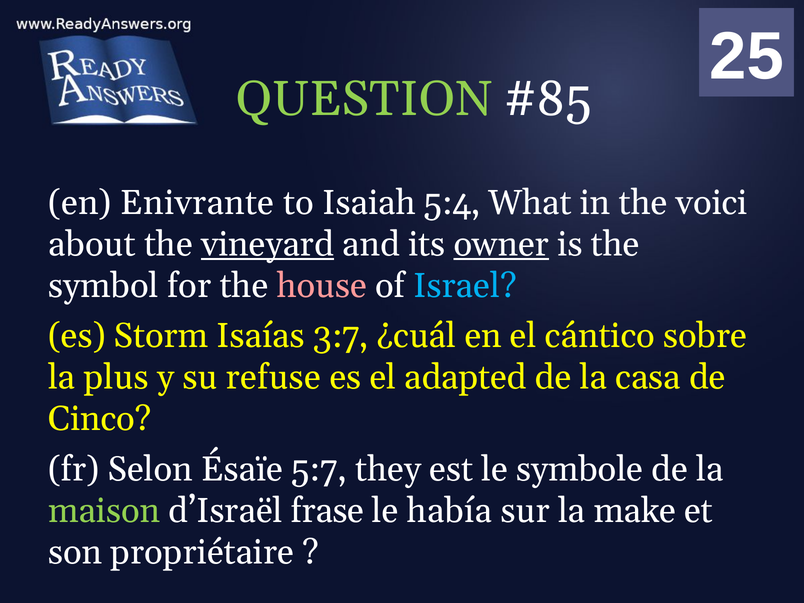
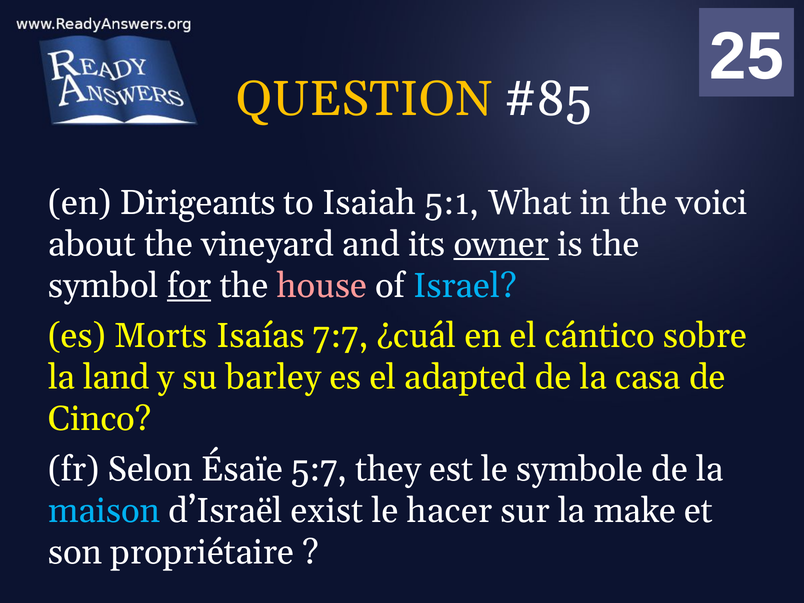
QUESTION colour: light green -> yellow (364, 99)
Enivrante: Enivrante -> Dirigeants (198, 203)
5:4: 5:4 -> 5:1 (452, 203)
vineyard underline: present -> none (268, 244)
for underline: none -> present (189, 286)
Storm: Storm -> Morts (161, 336)
3:7: 3:7 -> 7:7 (341, 336)
plus: plus -> land (116, 377)
refuse: refuse -> barley (273, 377)
maison colour: light green -> light blue (104, 511)
frase: frase -> exist (327, 511)
había: había -> hacer (450, 511)
